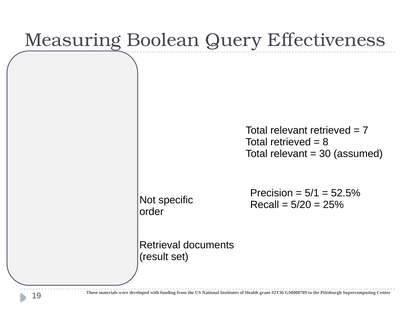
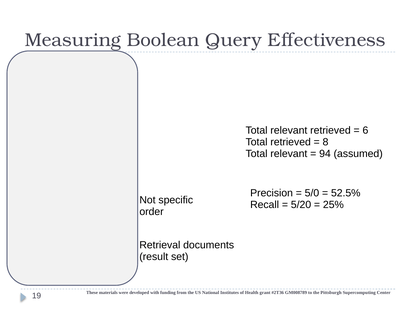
7: 7 -> 6 (365, 130)
30: 30 -> 94 (325, 154)
5/1: 5/1 -> 5/0 (312, 193)
